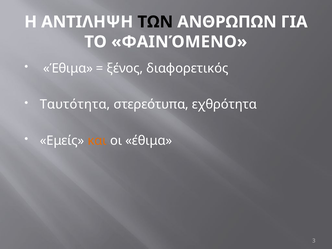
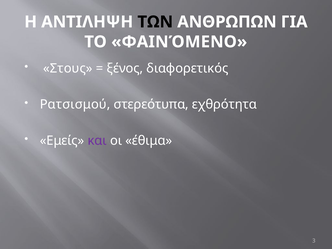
Έθιμα: Έθιμα -> Στους (68, 68)
Ταυτότητα: Ταυτότητα -> Ρατσισμού (75, 104)
και colour: orange -> purple (97, 141)
